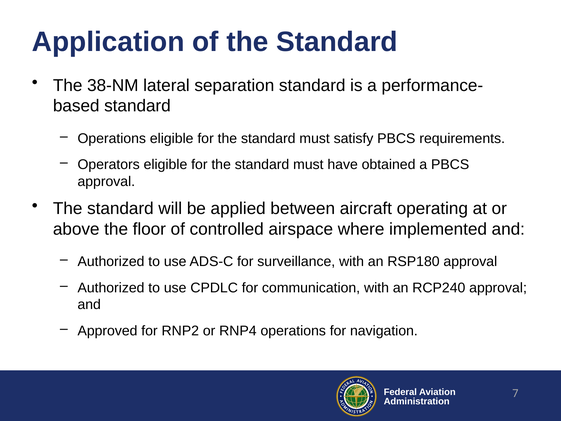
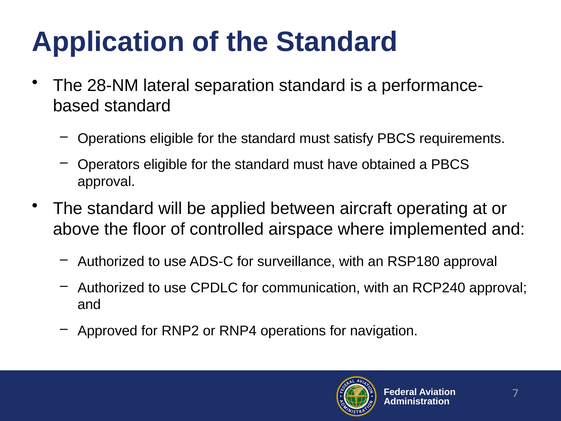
38-NM: 38-NM -> 28-NM (113, 85)
